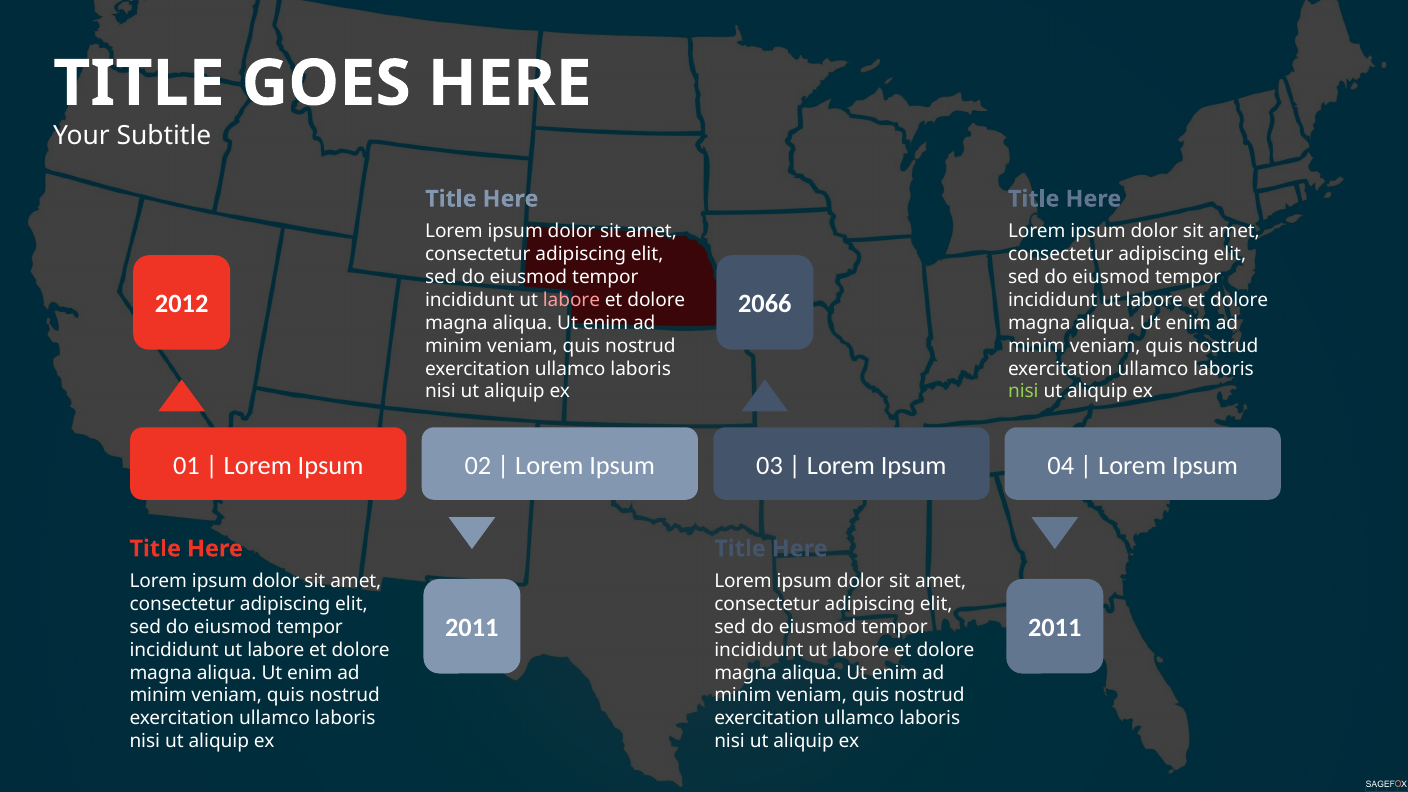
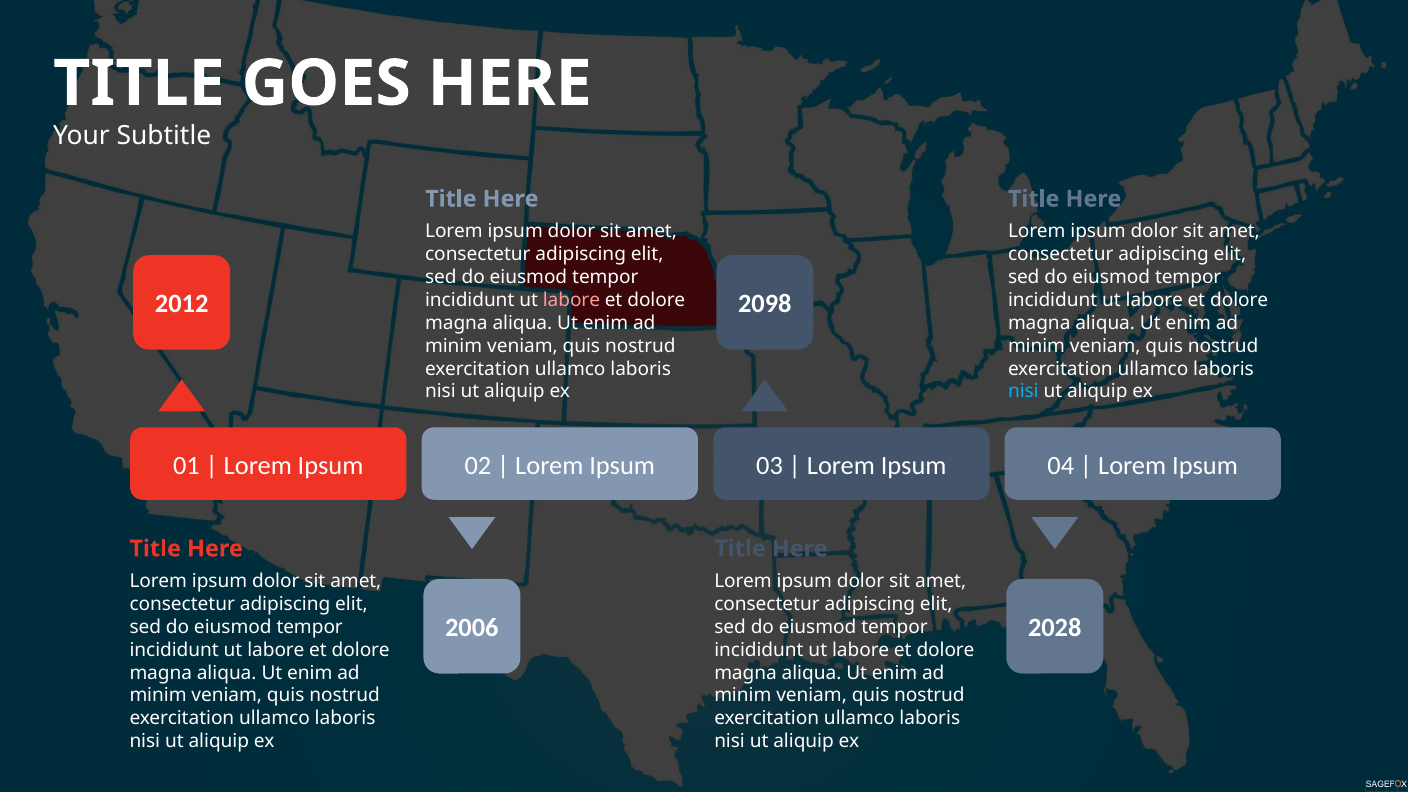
2066: 2066 -> 2098 (765, 304)
nisi colour: light green -> light blue (1023, 392)
2011: 2011 -> 2006 (472, 628)
2011: 2011 -> 2028 (1055, 628)
